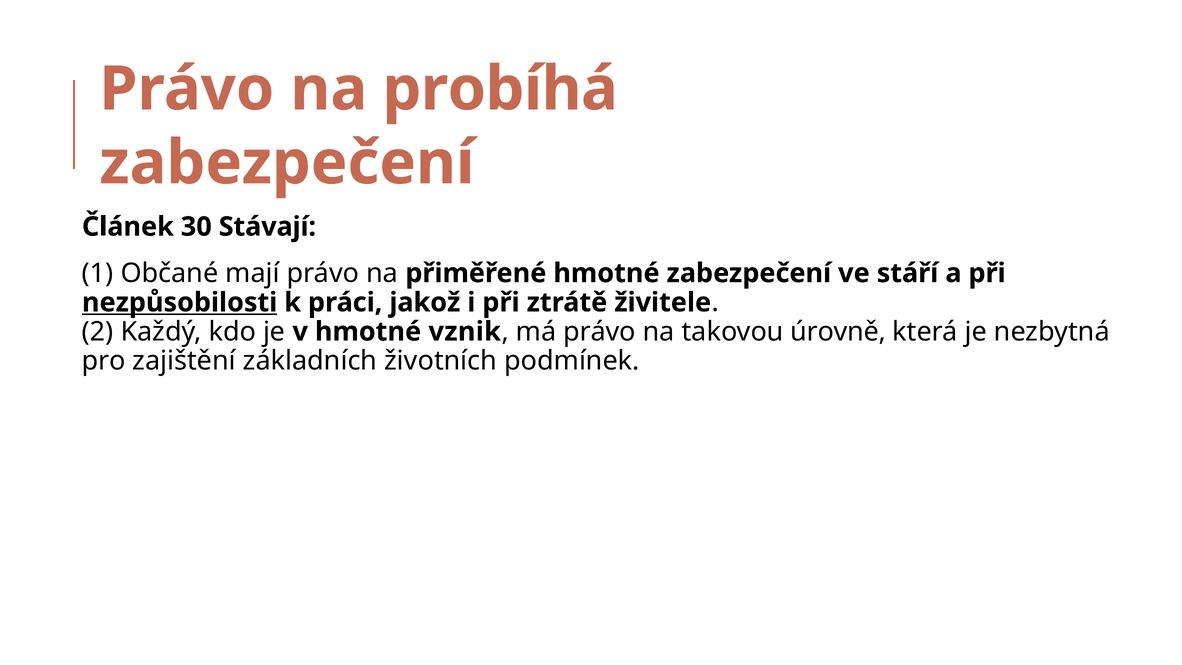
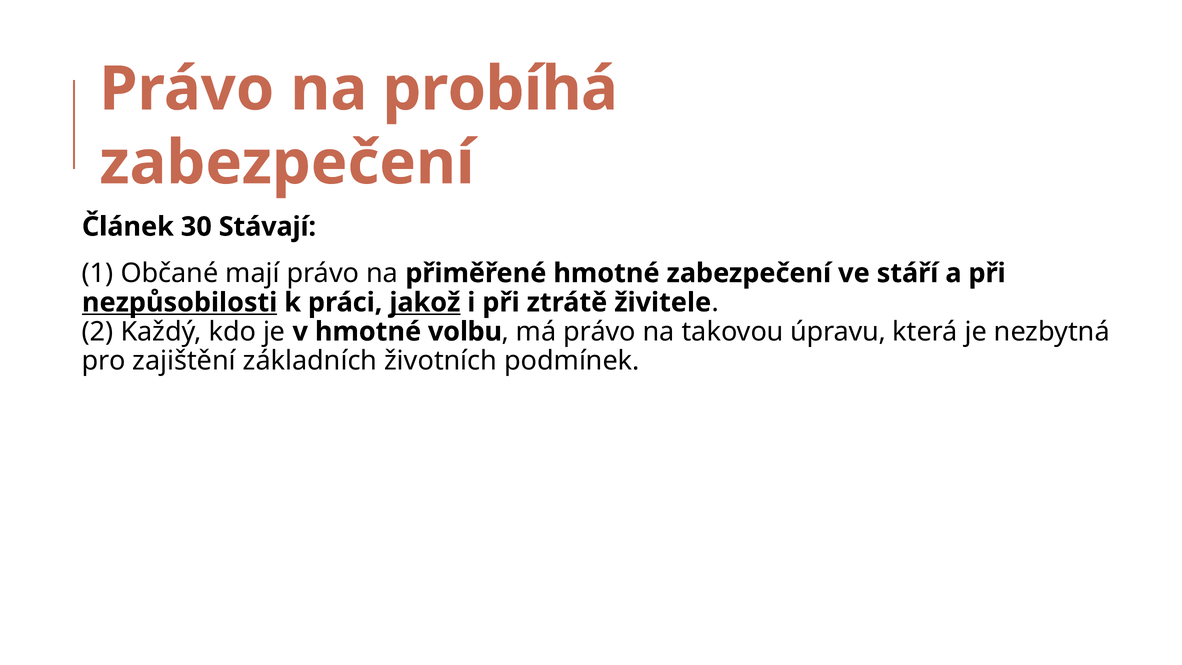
jakož underline: none -> present (425, 302)
vznik: vznik -> volbu (465, 332)
úrovně: úrovně -> úpravu (838, 332)
